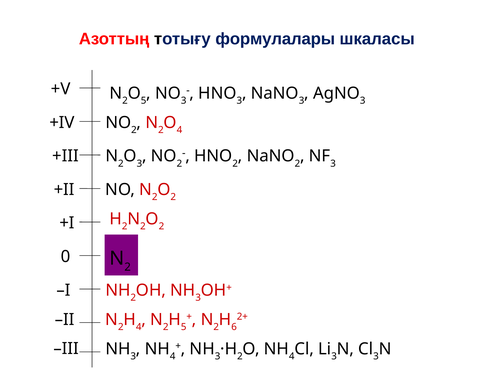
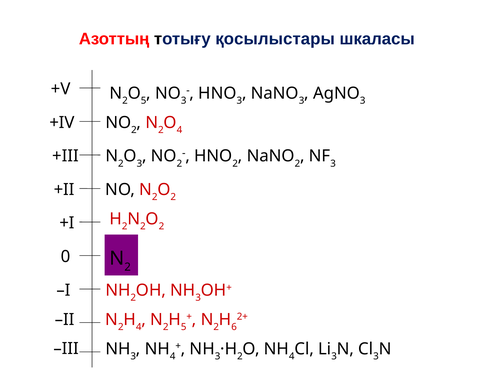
формулалары: формулалары -> қосылыстары (275, 39)
